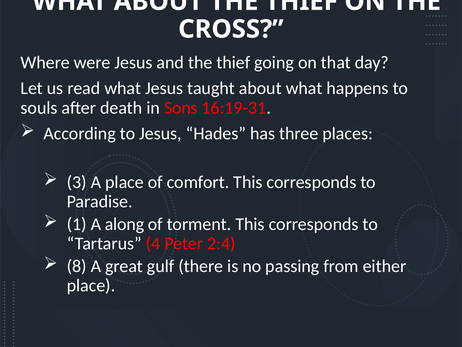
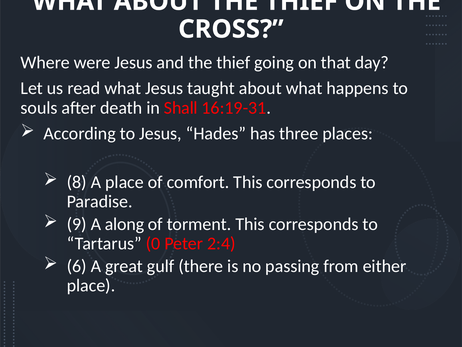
Sons: Sons -> Shall (181, 108)
3: 3 -> 8 (77, 182)
1: 1 -> 9 (77, 224)
4: 4 -> 0 (153, 243)
8: 8 -> 6 (77, 266)
